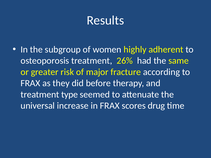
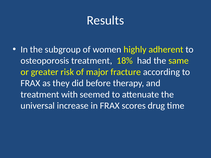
26%: 26% -> 18% (125, 61)
type: type -> with (70, 95)
